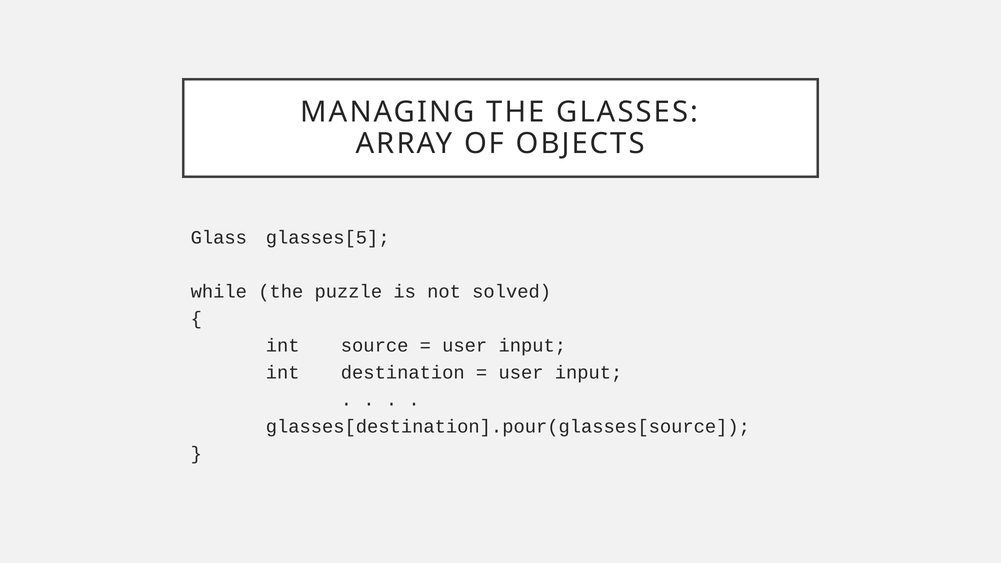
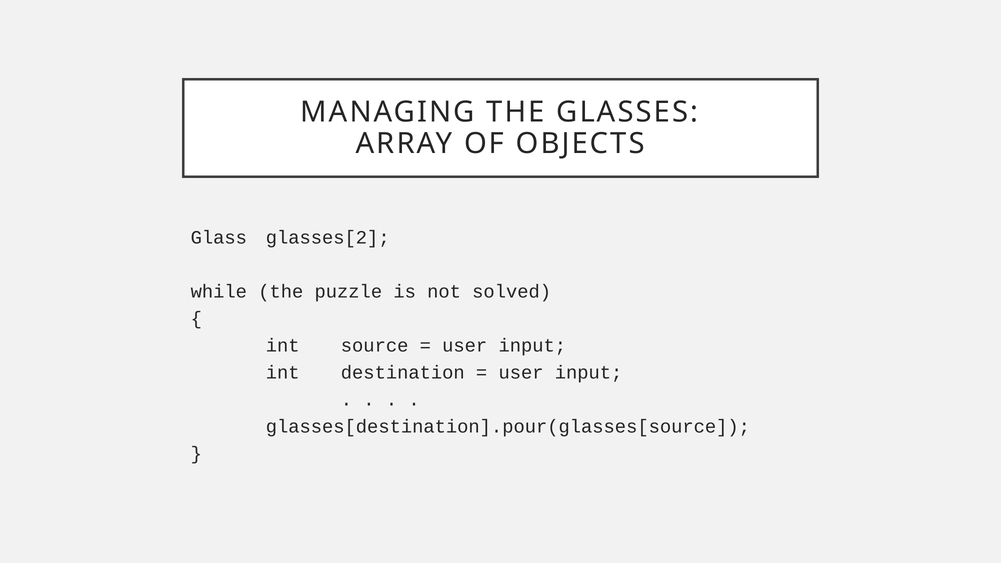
glasses[5: glasses[5 -> glasses[2 (328, 237)
